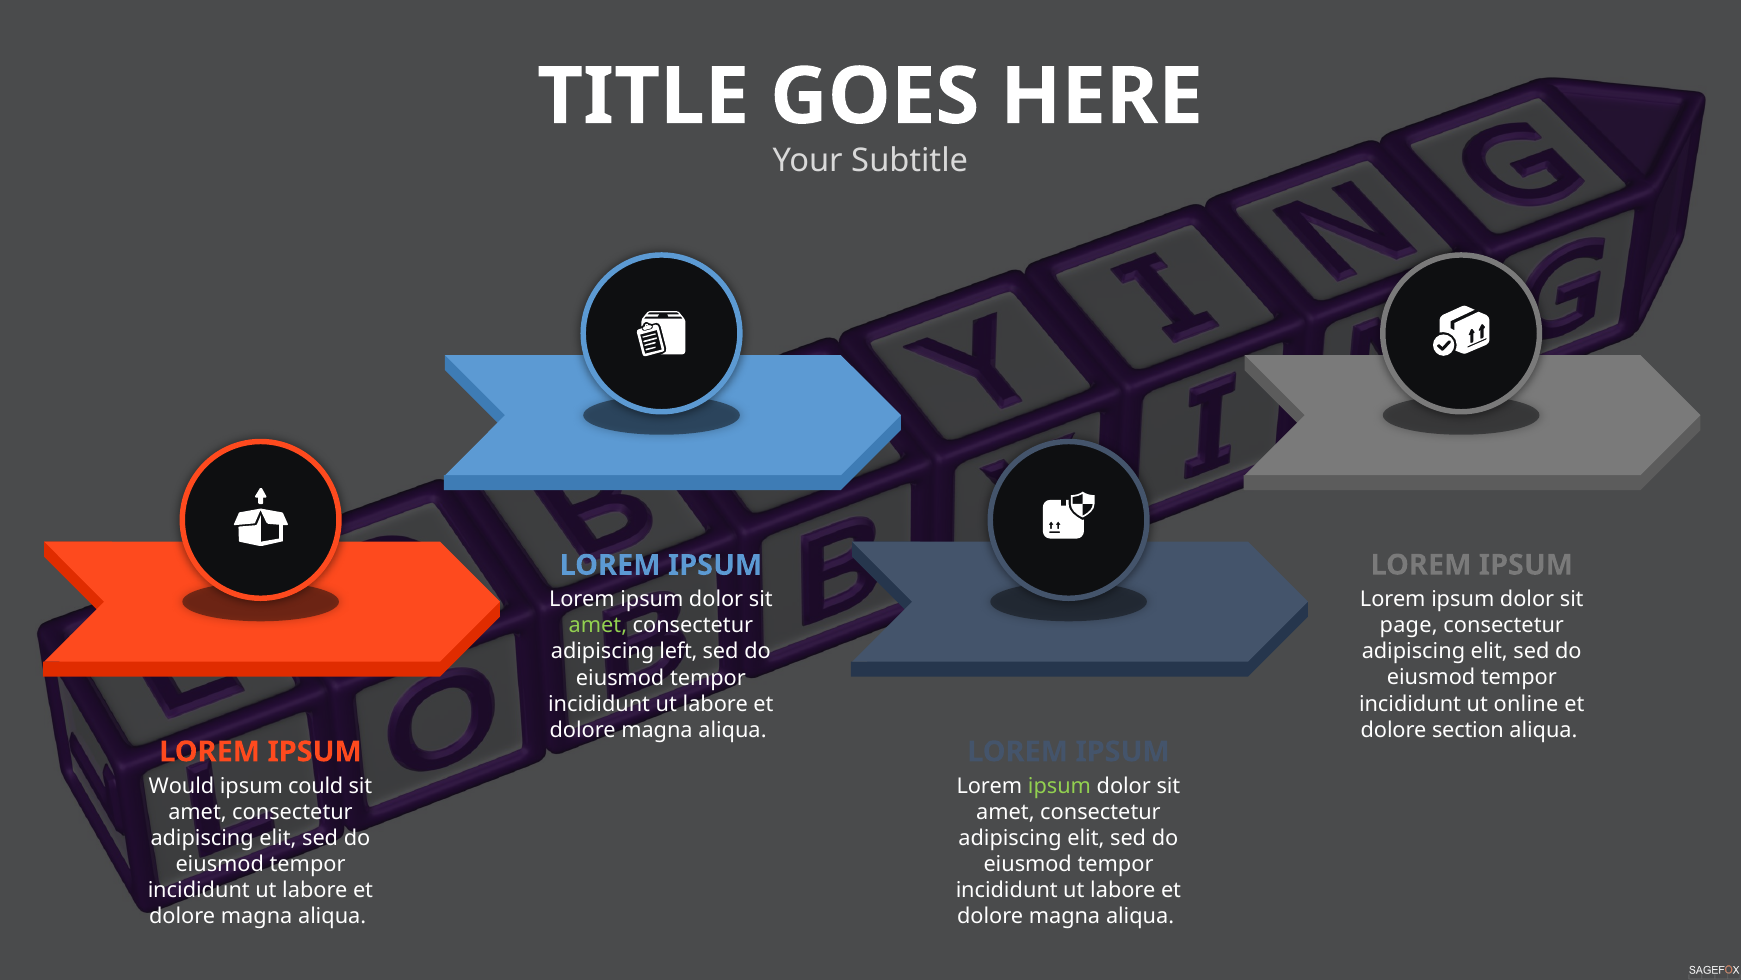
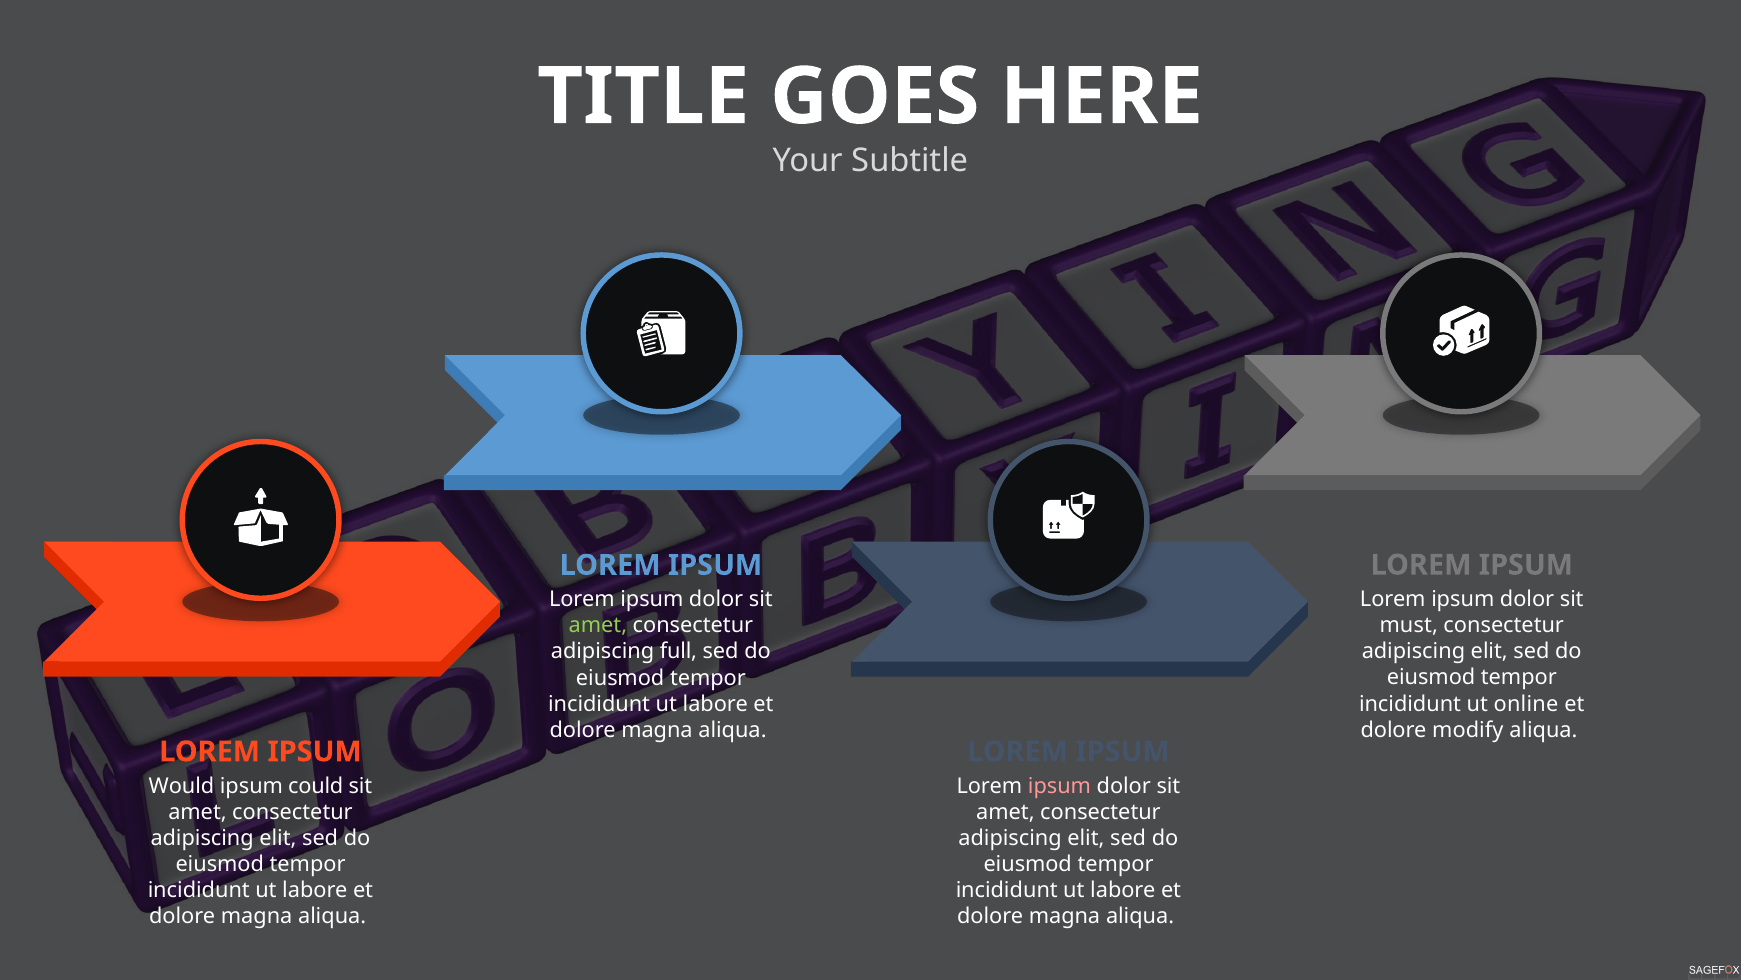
page: page -> must (1409, 625)
left: left -> full (678, 651)
section: section -> modify (1468, 729)
ipsum colour: light green -> pink (1059, 786)
